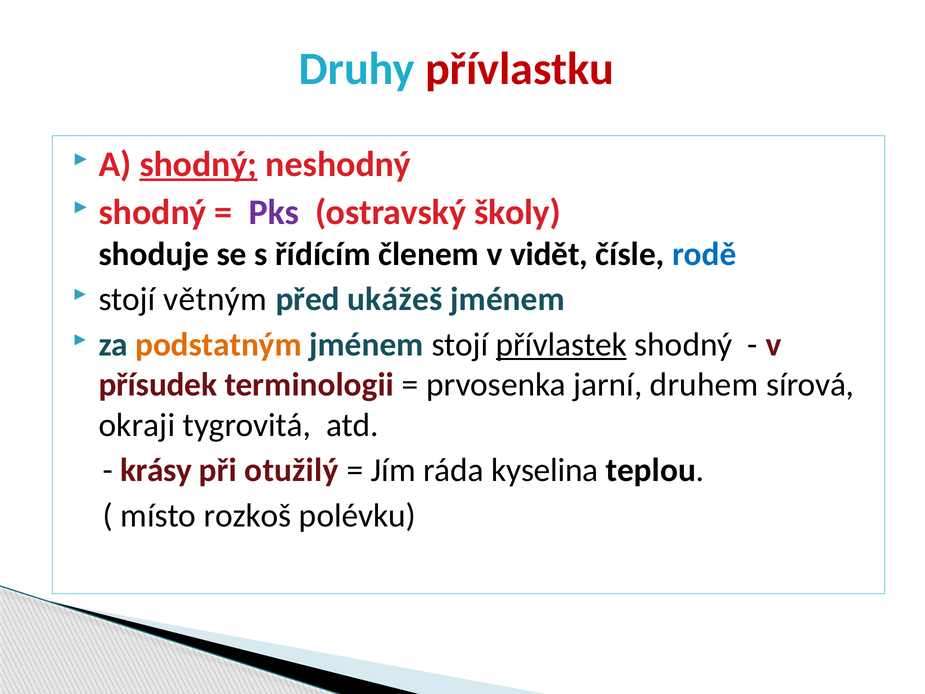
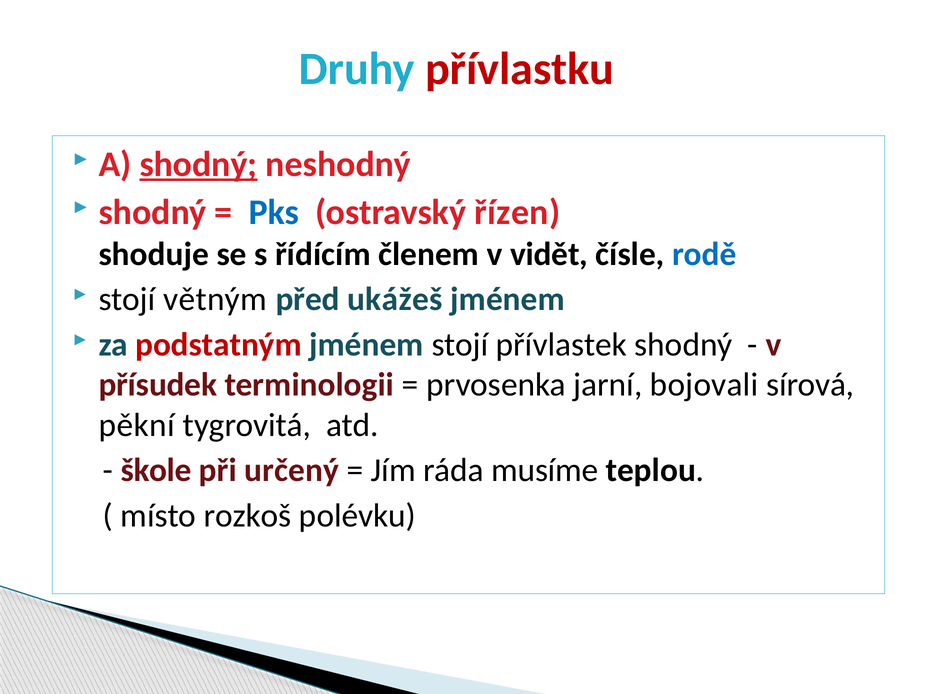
Pks colour: purple -> blue (274, 212)
školy: školy -> řízen (517, 212)
podstatným colour: orange -> red (219, 345)
přívlastek underline: present -> none (561, 345)
druhem: druhem -> bojovali (704, 385)
okraji: okraji -> pěkní (137, 425)
krásy: krásy -> škole (156, 470)
otužilý: otužilý -> určený (292, 470)
kyselina: kyselina -> musíme (545, 470)
